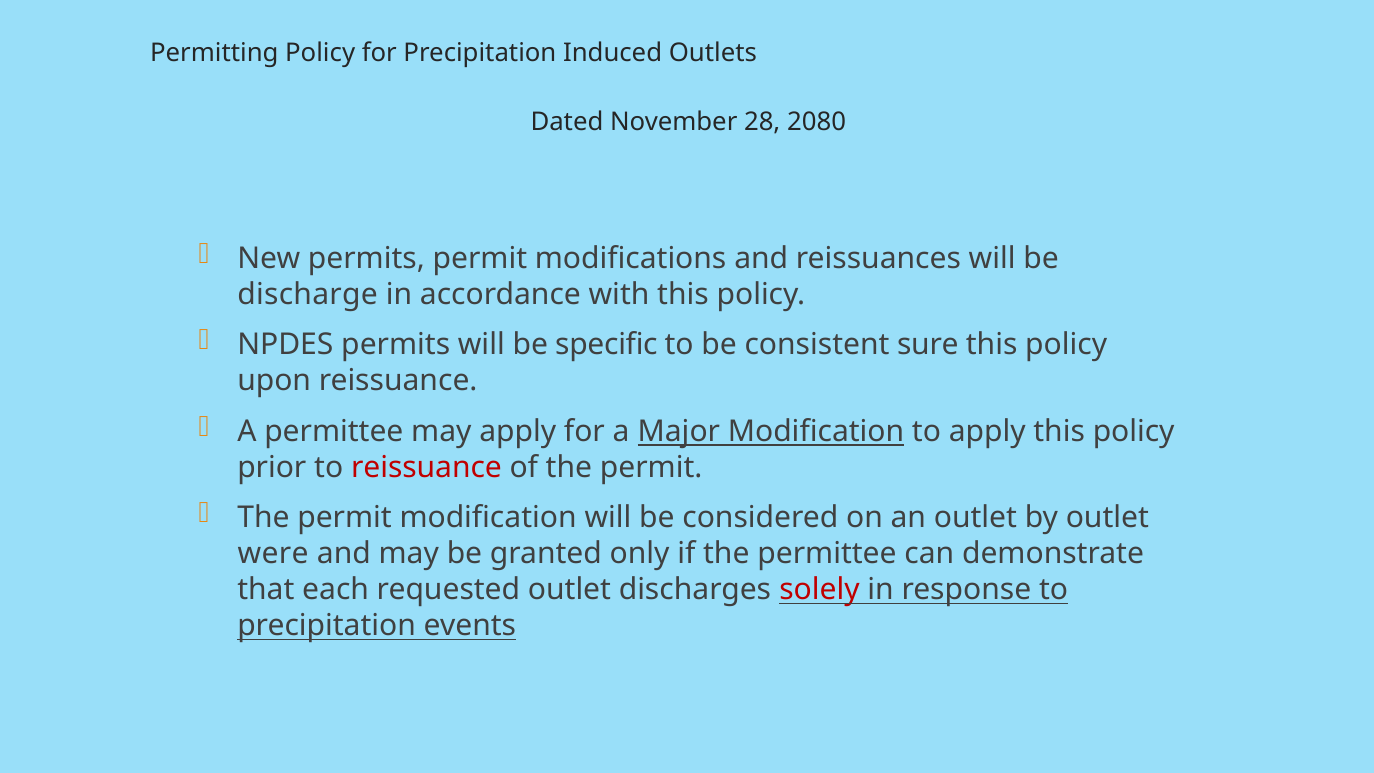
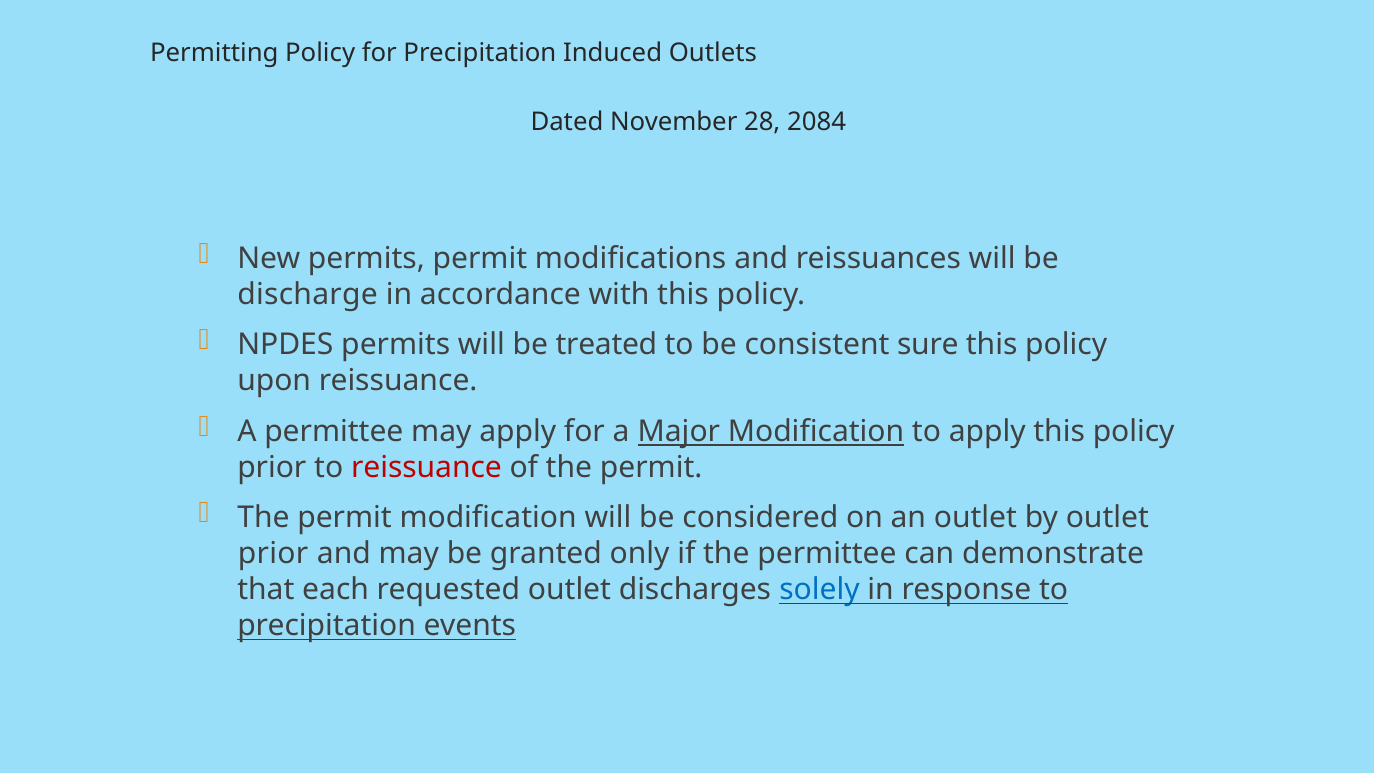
2080: 2080 -> 2084 (817, 122)
specific: specific -> treated (606, 345)
were: were -> prior (273, 554)
solely colour: red -> blue (819, 590)
